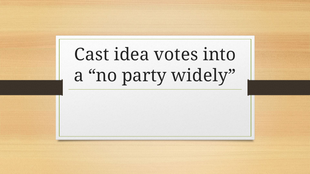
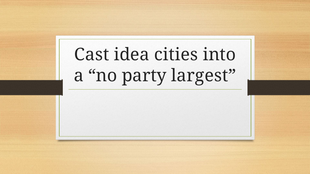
votes: votes -> cities (176, 55)
widely: widely -> largest (204, 76)
